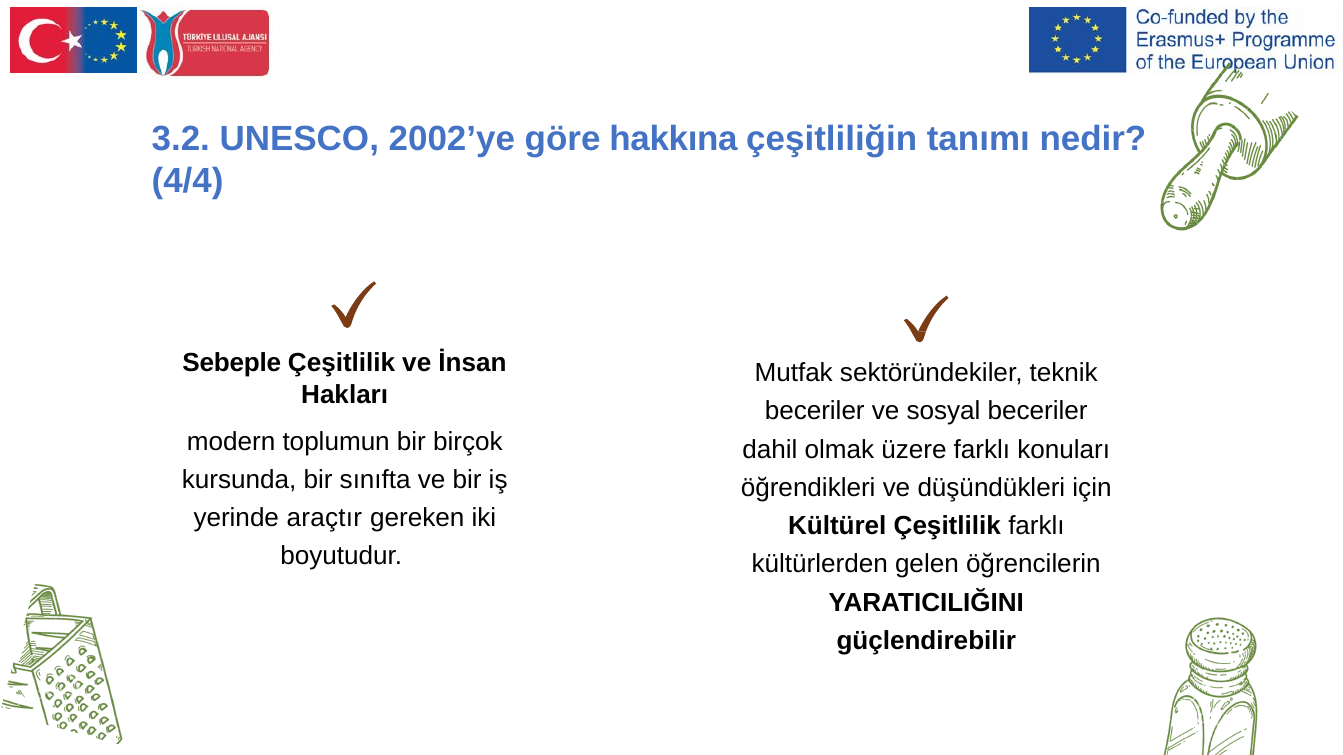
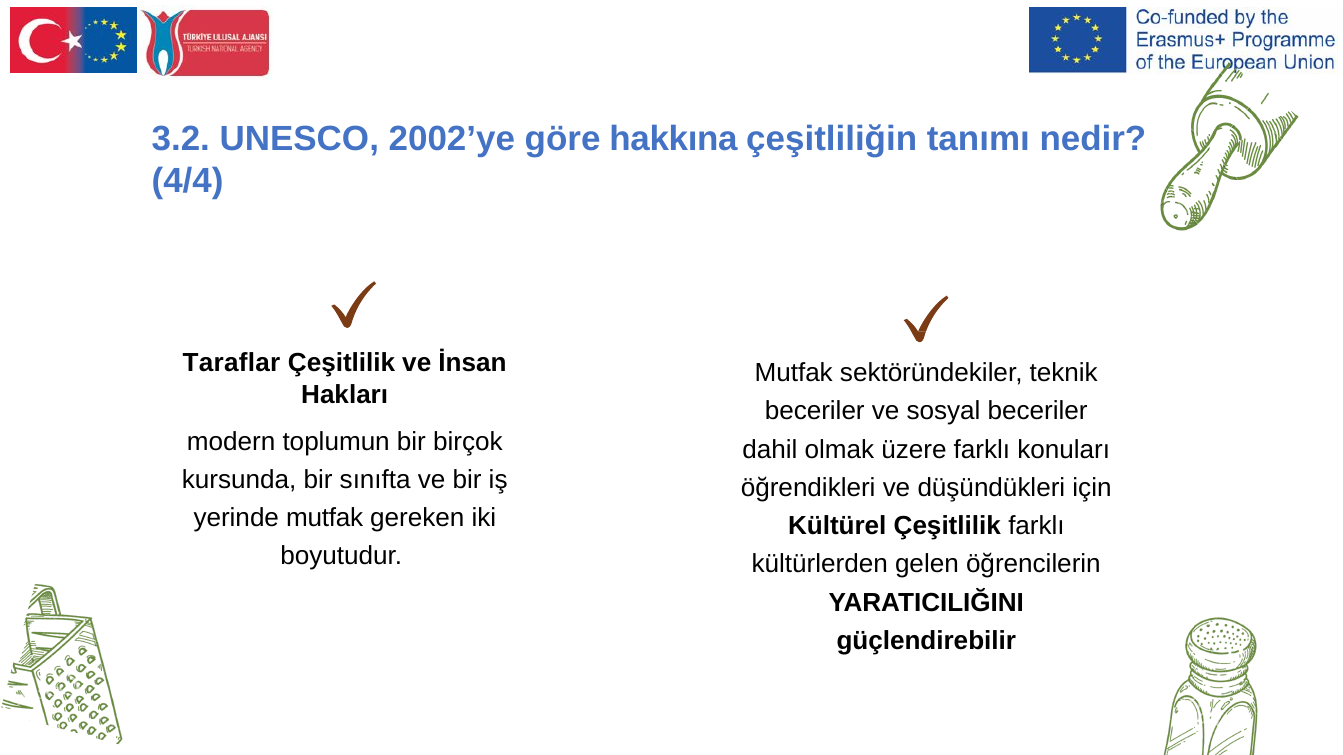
Sebeple: Sebeple -> Taraflar (231, 363)
yerinde araçtır: araçtır -> mutfak (325, 518)
